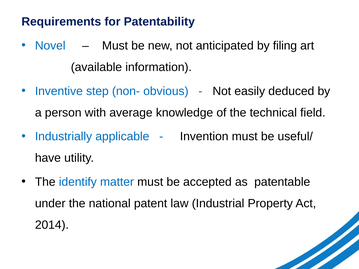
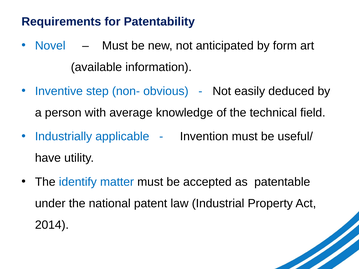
filing: filing -> form (285, 46)
